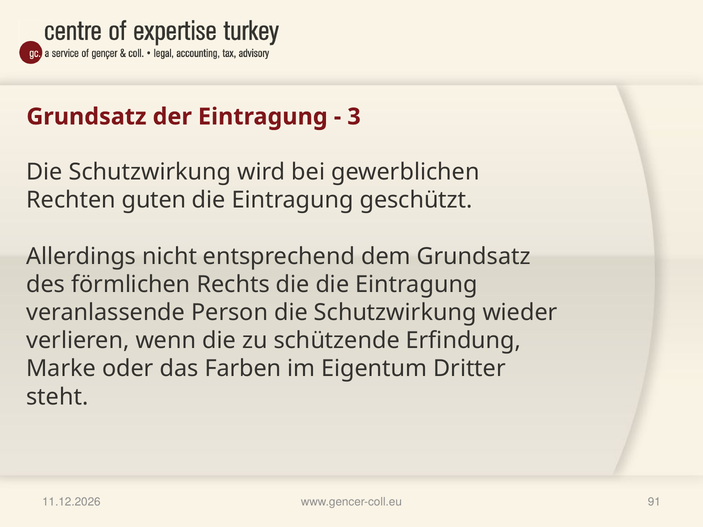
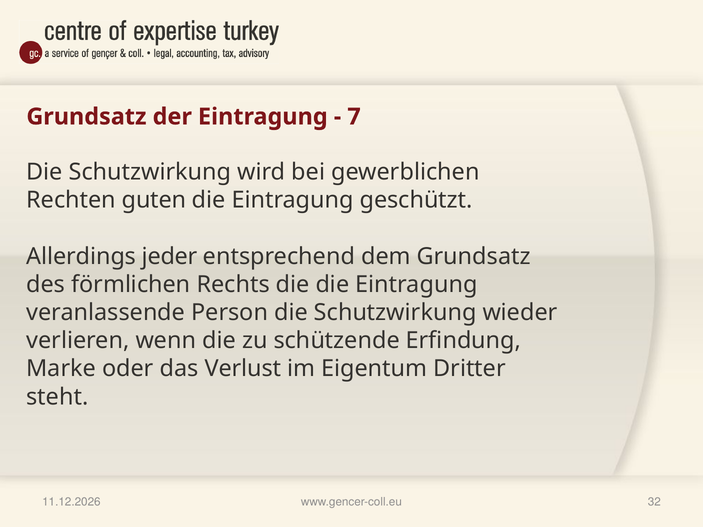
3: 3 -> 7 (354, 117)
nicht: nicht -> jeder (170, 256)
Farben: Farben -> Verlust (243, 369)
91: 91 -> 32 (654, 502)
